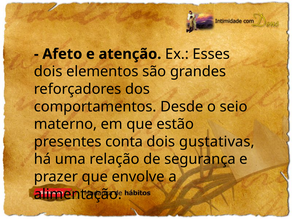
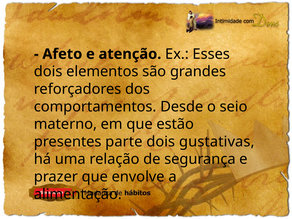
conta: conta -> parte (124, 142)
